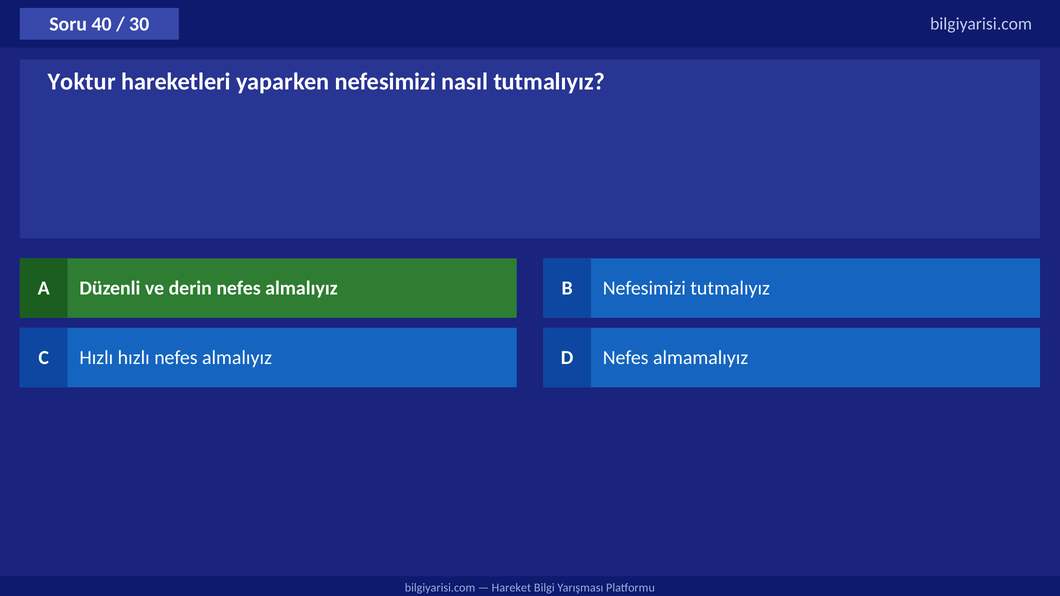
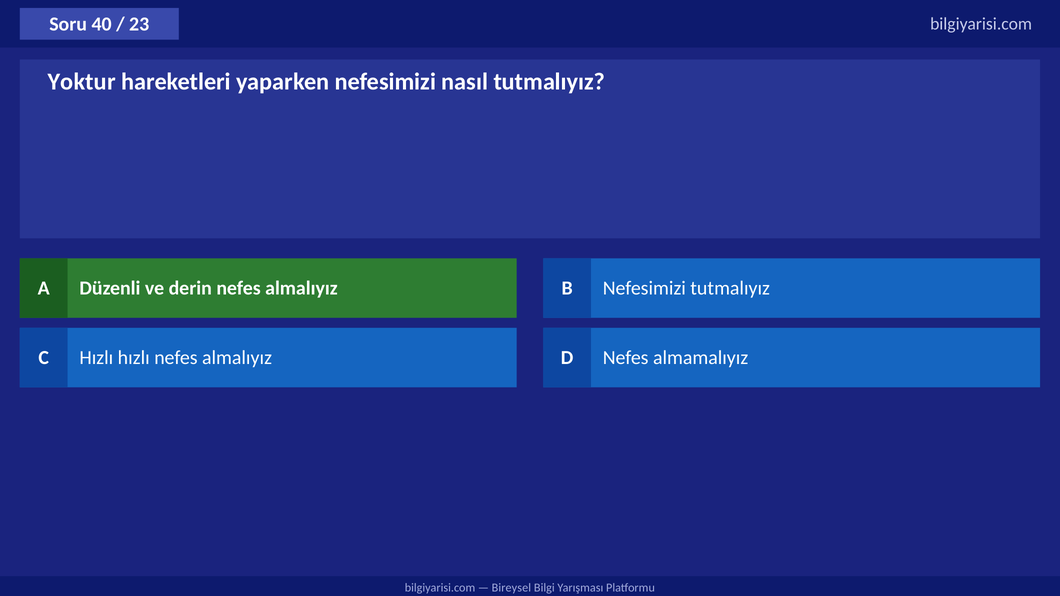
30: 30 -> 23 (139, 24)
Hareket: Hareket -> Bireysel (511, 588)
